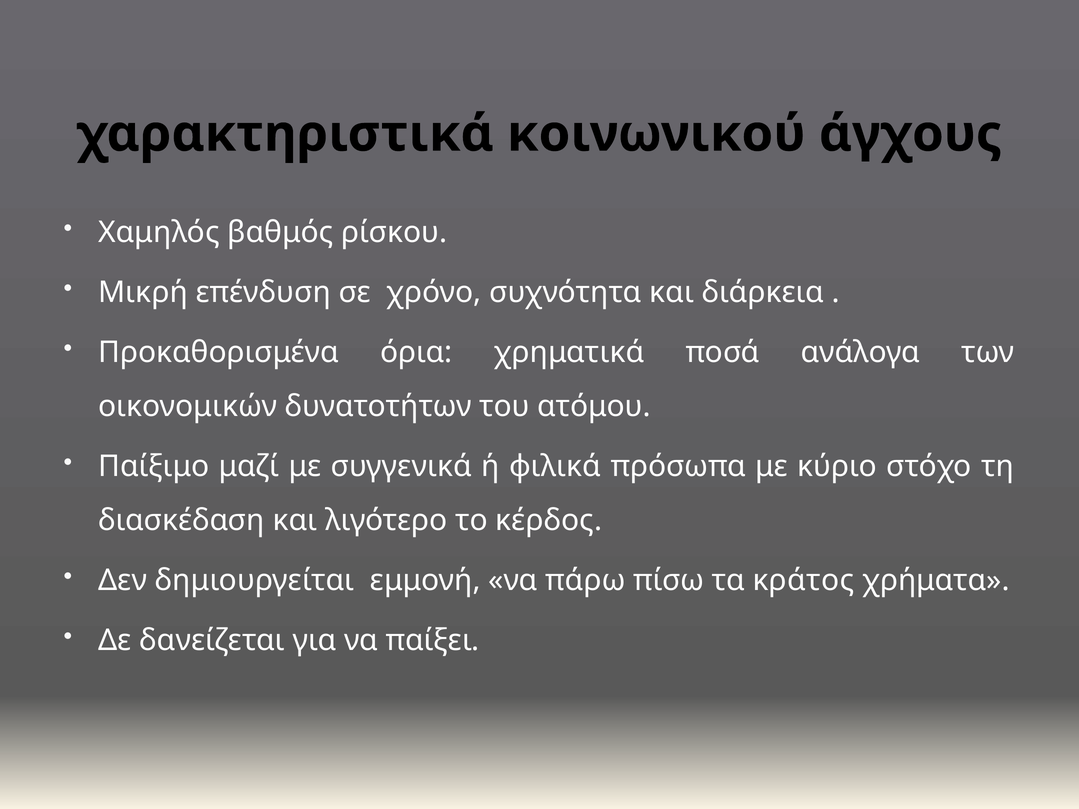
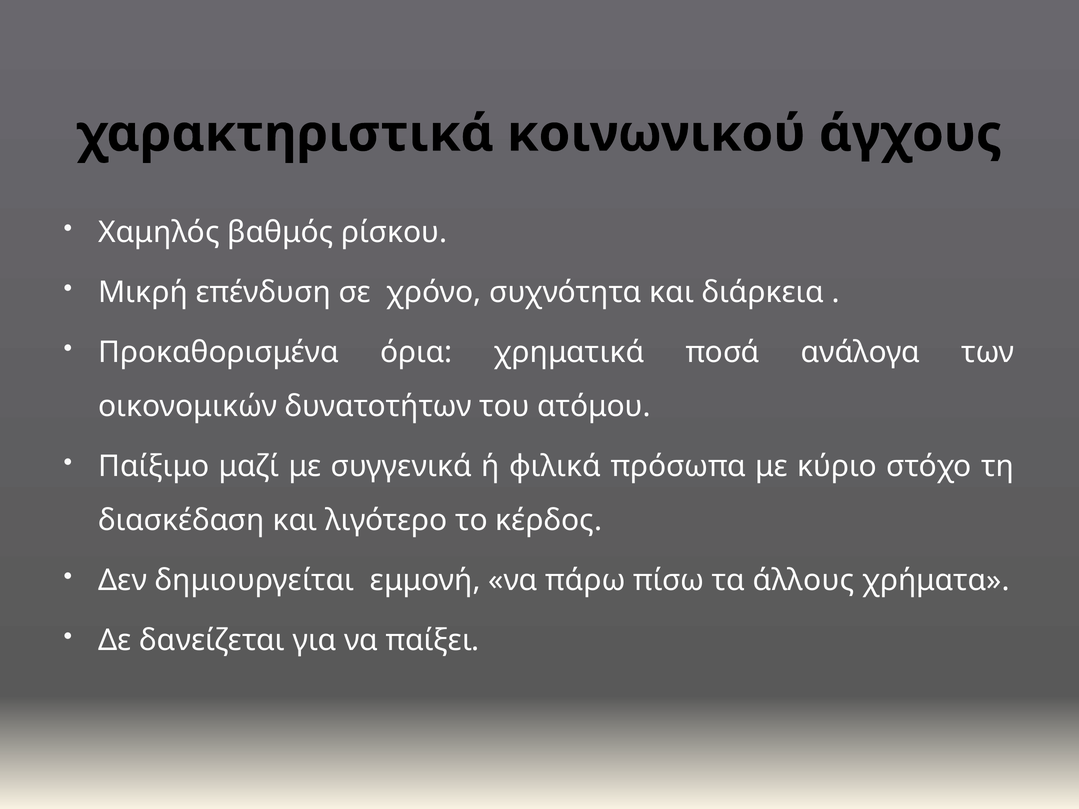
κράτος: κράτος -> άλλους (803, 580)
